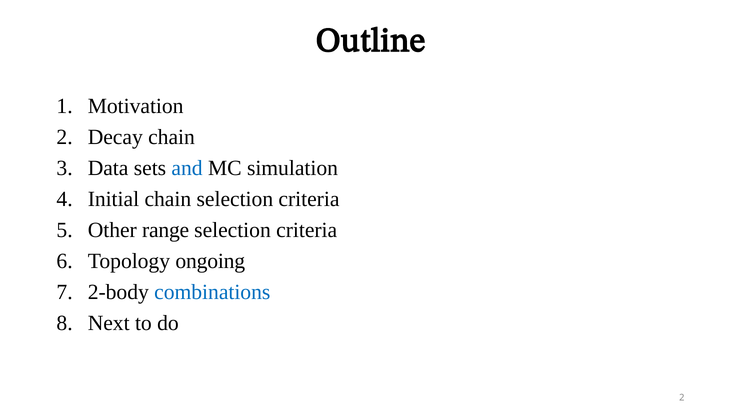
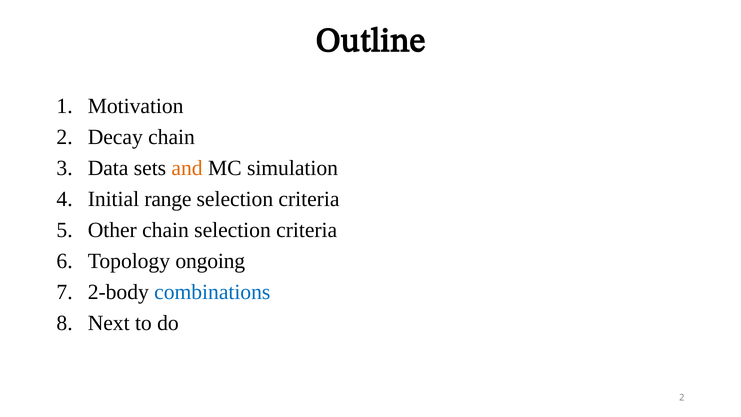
and colour: blue -> orange (187, 168)
Initial chain: chain -> range (168, 199)
Other range: range -> chain (166, 230)
